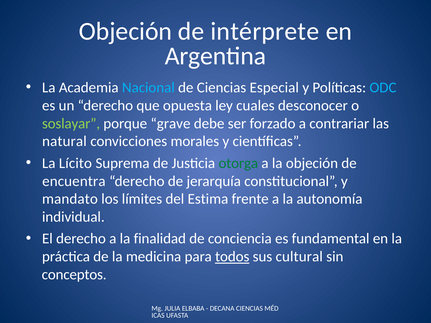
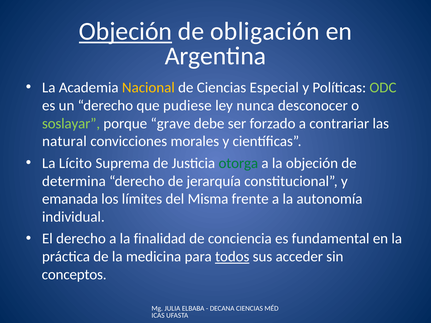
Objeción underline: none -> present (126, 31)
intérprete: intérprete -> obligación (265, 31)
Nacional colour: light blue -> yellow (148, 88)
ODC colour: light blue -> light green (383, 88)
opuesta: opuesta -> pudiese (187, 106)
cuales: cuales -> nunca (255, 106)
encuentra: encuentra -> determina (74, 181)
mandato: mandato -> emanada (70, 199)
Estima: Estima -> Misma (208, 199)
cultural: cultural -> acceder (299, 257)
